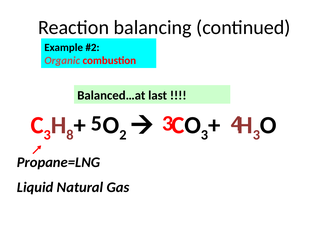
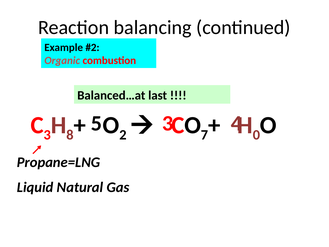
3: 3 -> 7 (205, 135)
3: 3 -> 0 (256, 135)
